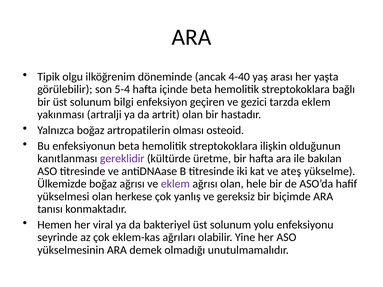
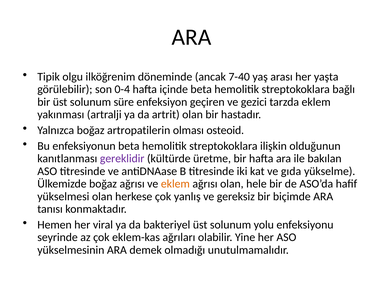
4-40: 4-40 -> 7-40 (239, 77)
5-4: 5-4 -> 0-4 (122, 89)
bilgi: bilgi -> süre (124, 102)
ateş: ateş -> gıda (291, 171)
eklem colour: purple -> orange (175, 184)
